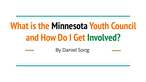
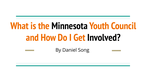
Involved colour: green -> black (104, 38)
